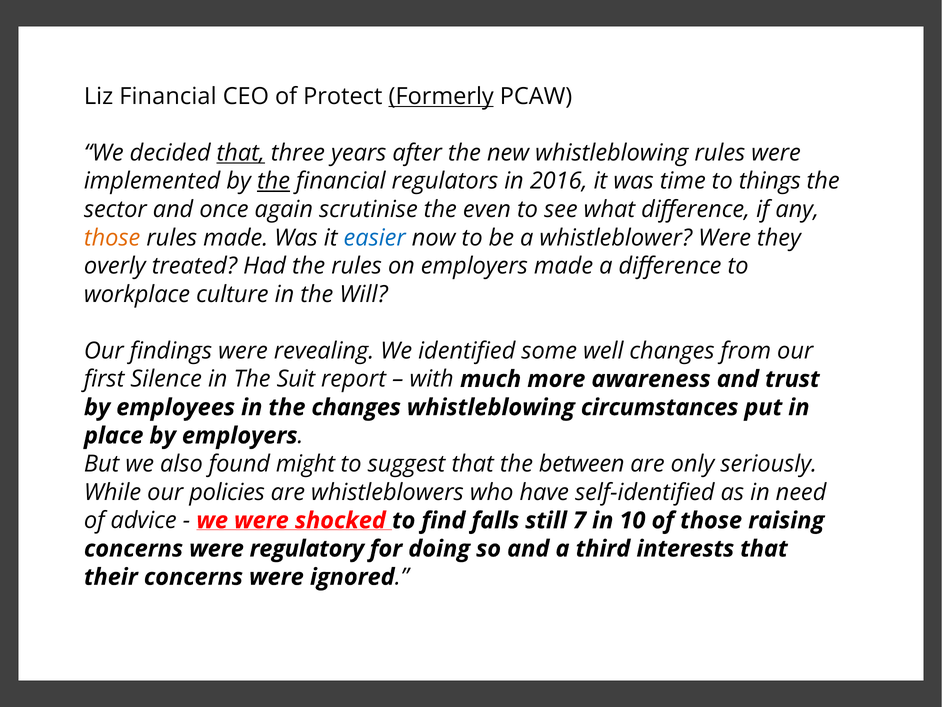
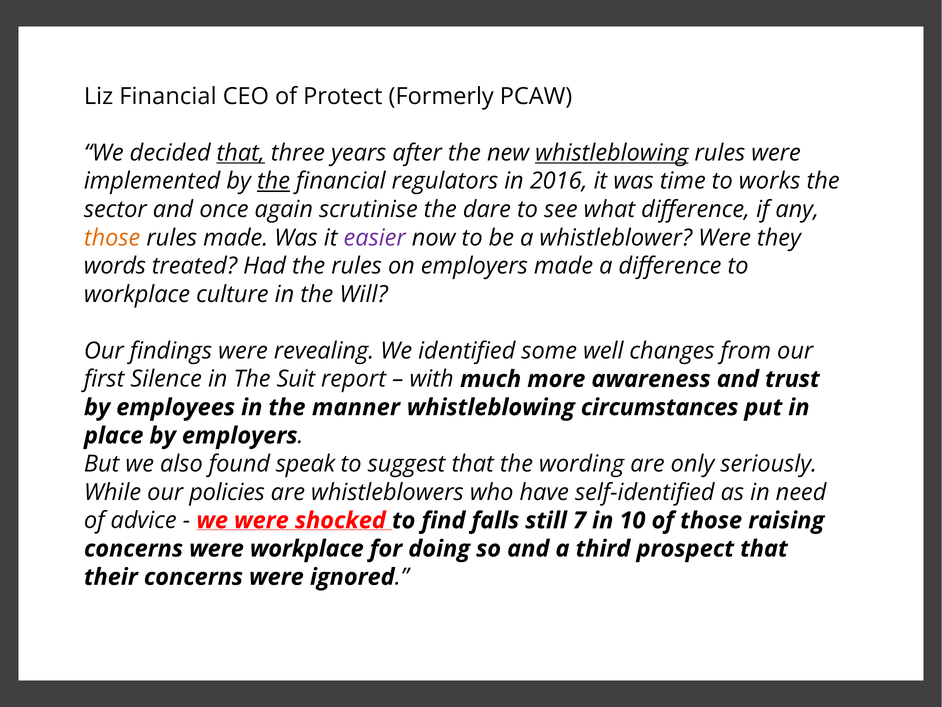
Formerly underline: present -> none (441, 96)
whistleblowing underline: none -> present (612, 153)
things: things -> works (770, 181)
even: even -> dare (487, 209)
easier colour: blue -> purple (375, 238)
overly: overly -> words (115, 266)
the changes: changes -> manner (356, 407)
might: might -> speak (305, 464)
between: between -> wording (582, 464)
were regulatory: regulatory -> workplace (307, 548)
interests: interests -> prospect (685, 548)
